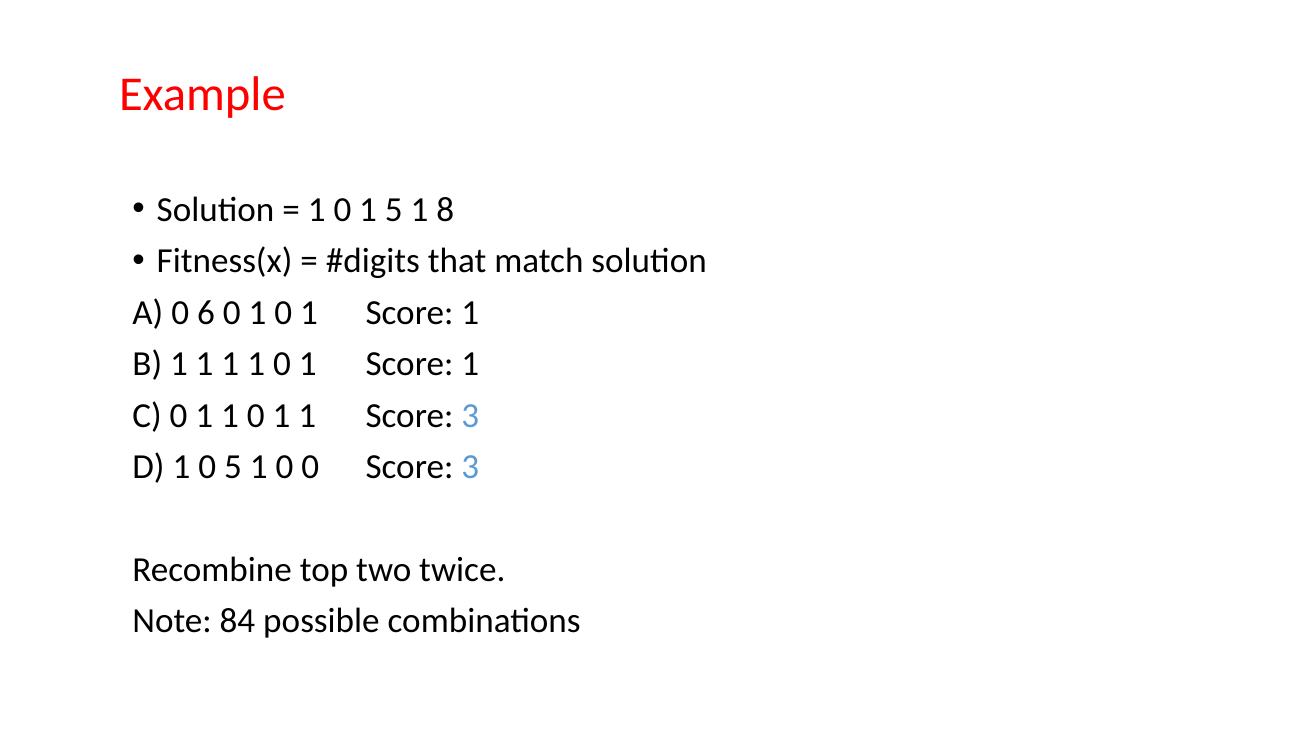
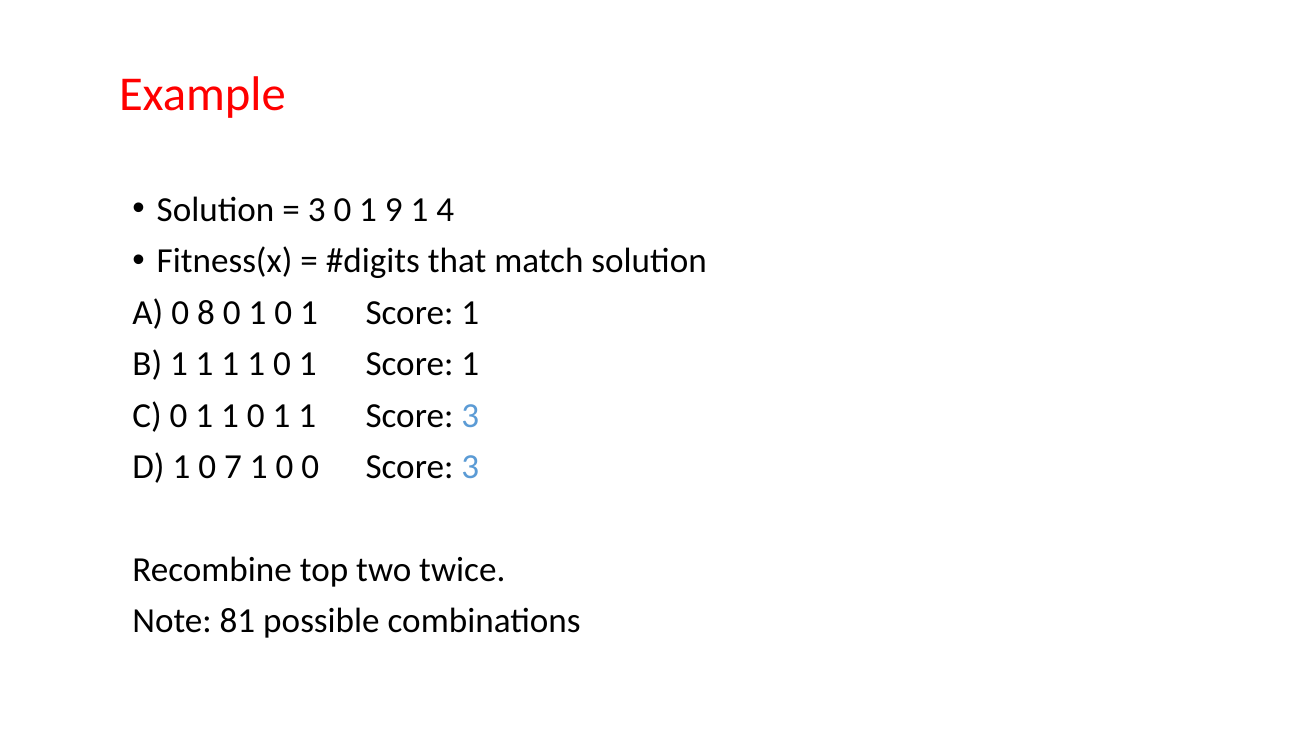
1: 1 -> 3 (317, 209)
1 5: 5 -> 9 (394, 209)
8: 8 -> 4 (445, 209)
6: 6 -> 8 (206, 312)
0 5: 5 -> 7 (233, 467)
84: 84 -> 81 (237, 621)
